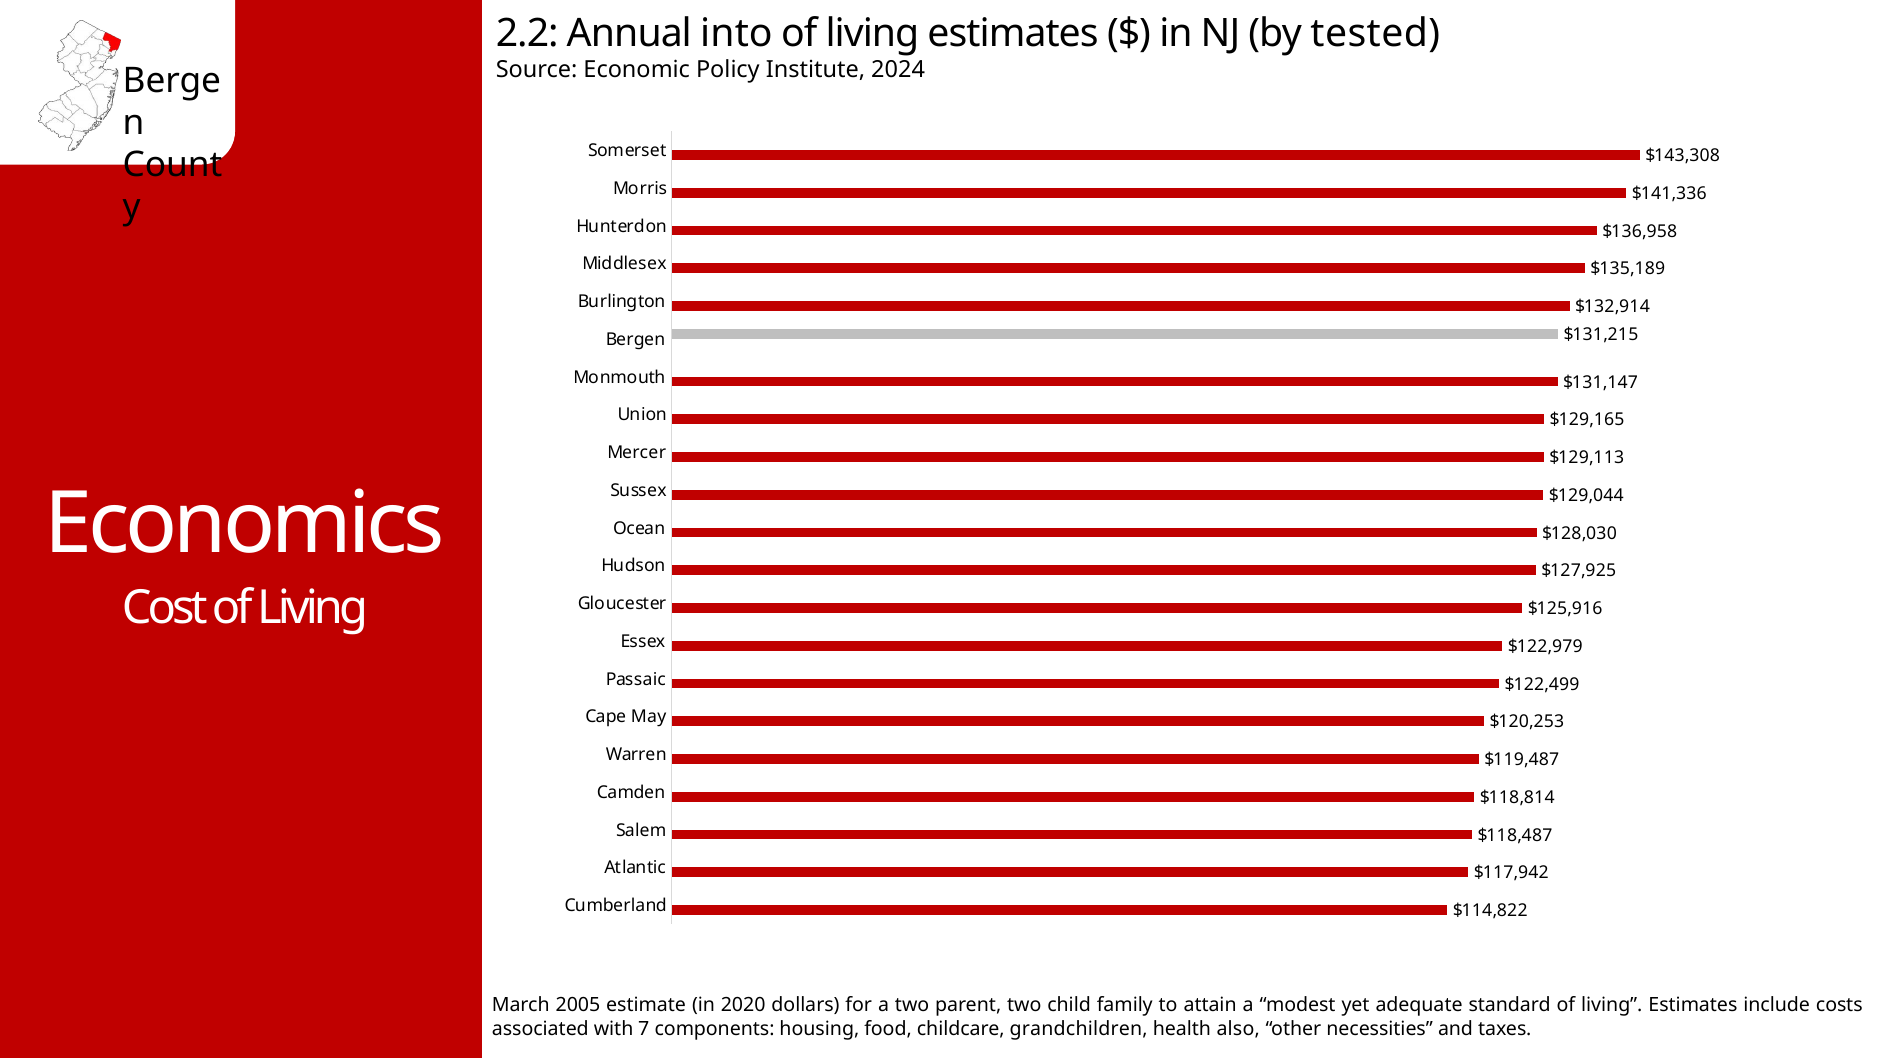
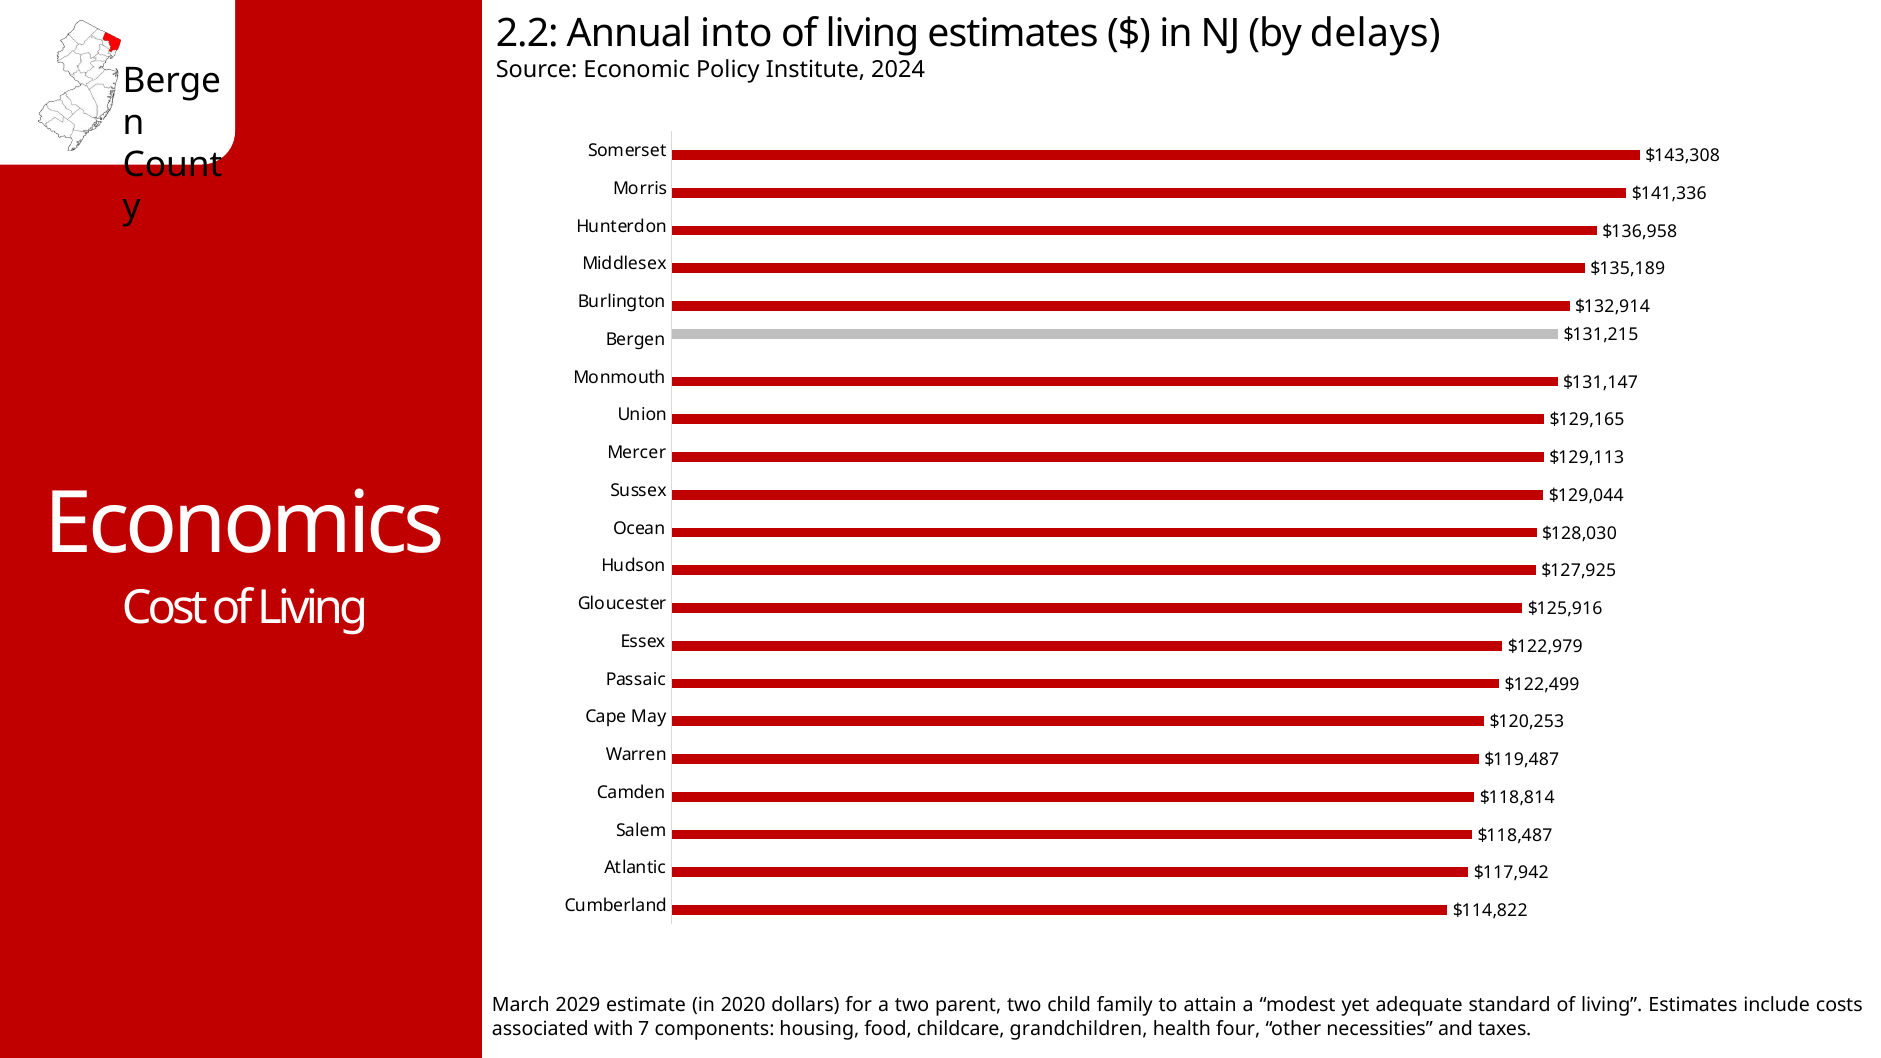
tested: tested -> delays (1375, 33)
2005: 2005 -> 2029 (578, 1005)
also: also -> four (1238, 1029)
